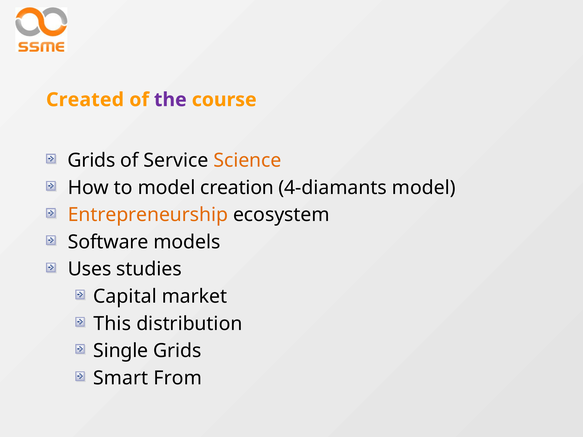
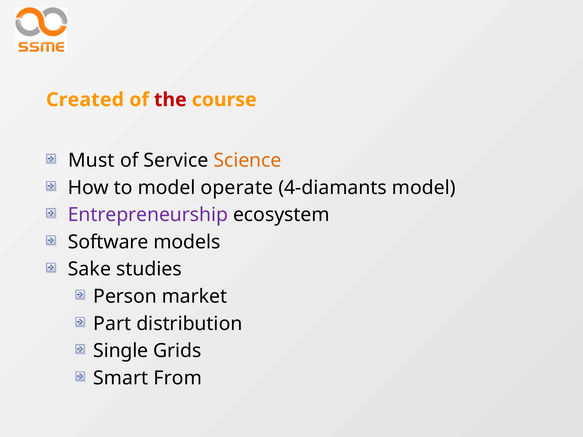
the colour: purple -> red (170, 100)
Grids: Grids -> Must (91, 161)
creation: creation -> operate (237, 188)
Entrepreneurship colour: orange -> purple (148, 215)
Uses: Uses -> Sake (89, 269)
Capital: Capital -> Person (125, 297)
This: This -> Part (112, 324)
